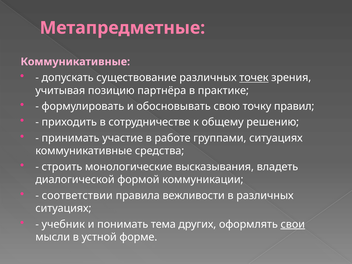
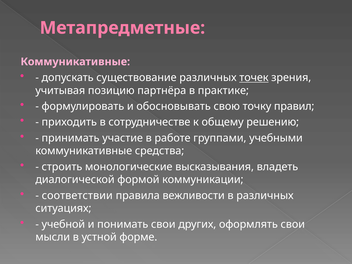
группами ситуациях: ситуациях -> учебными (276, 138)
учебник: учебник -> учебной (63, 224)
понимать тема: тема -> свои (163, 224)
свои underline: present -> none (293, 224)
